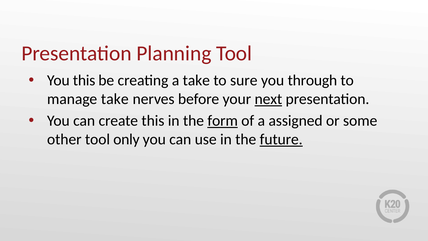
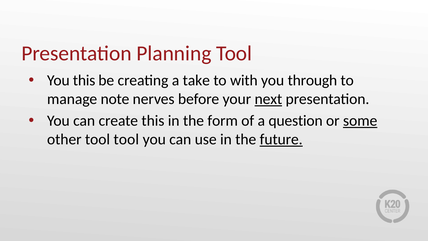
sure: sure -> with (244, 80)
manage take: take -> note (115, 99)
form underline: present -> none (223, 121)
assigned: assigned -> question (296, 121)
some underline: none -> present (360, 121)
tool only: only -> tool (126, 139)
